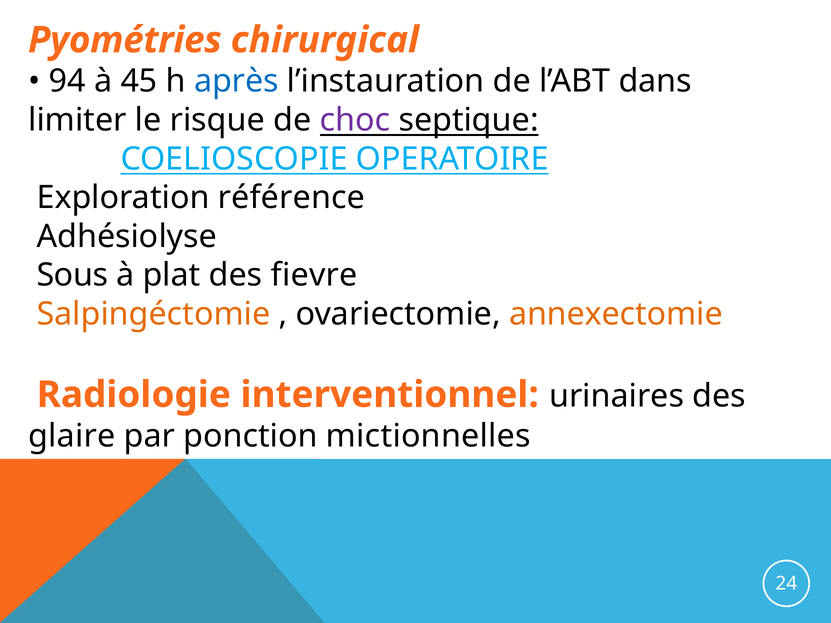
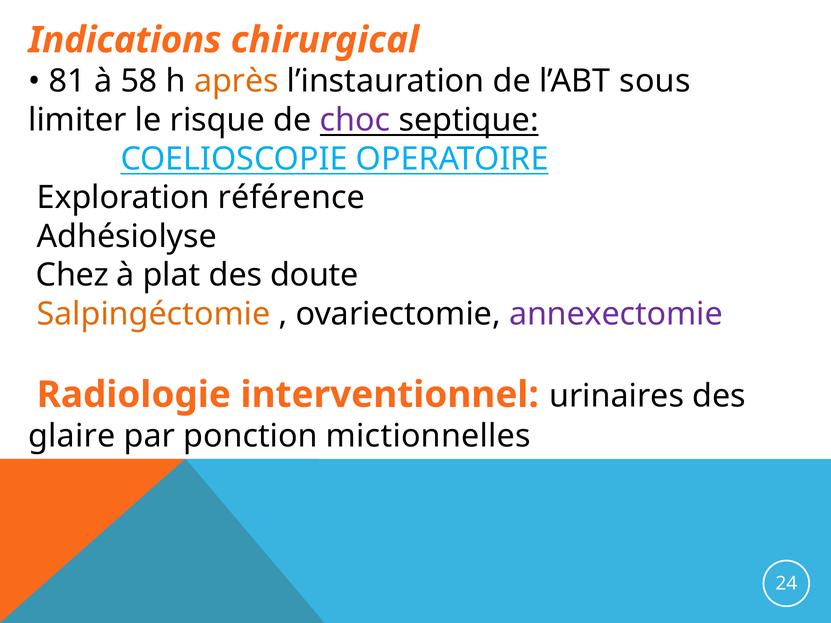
Pyométries: Pyométries -> Indications (125, 40)
94: 94 -> 81 (67, 81)
45: 45 -> 58 (139, 81)
après colour: blue -> orange (236, 81)
dans: dans -> sous (655, 81)
Sous: Sous -> Chez (72, 275)
fievre: fievre -> doute (314, 275)
annexectomie colour: orange -> purple (616, 314)
